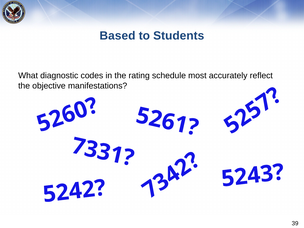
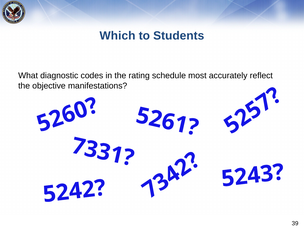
Based: Based -> Which (117, 36)
